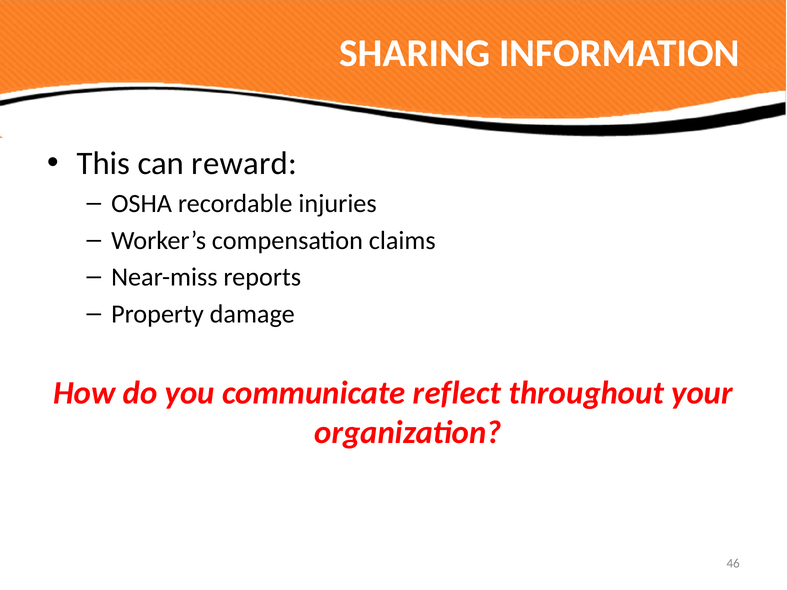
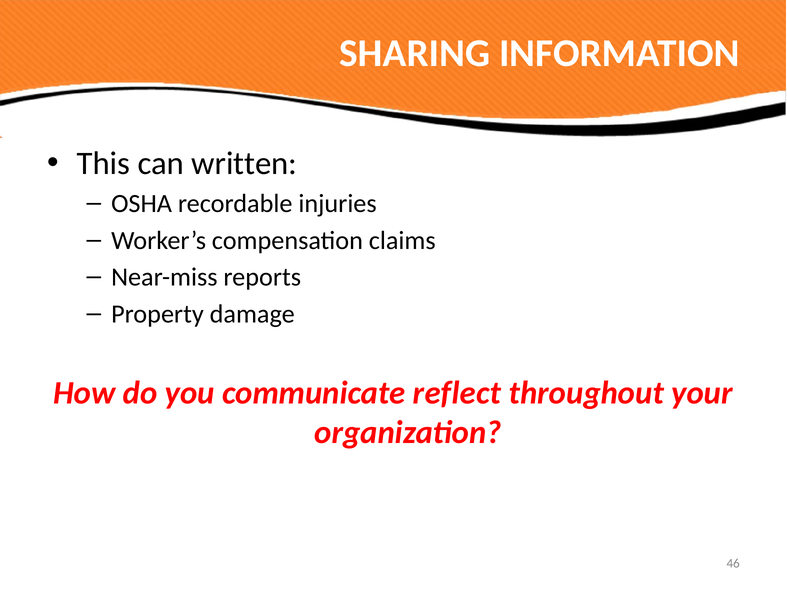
reward: reward -> written (244, 164)
